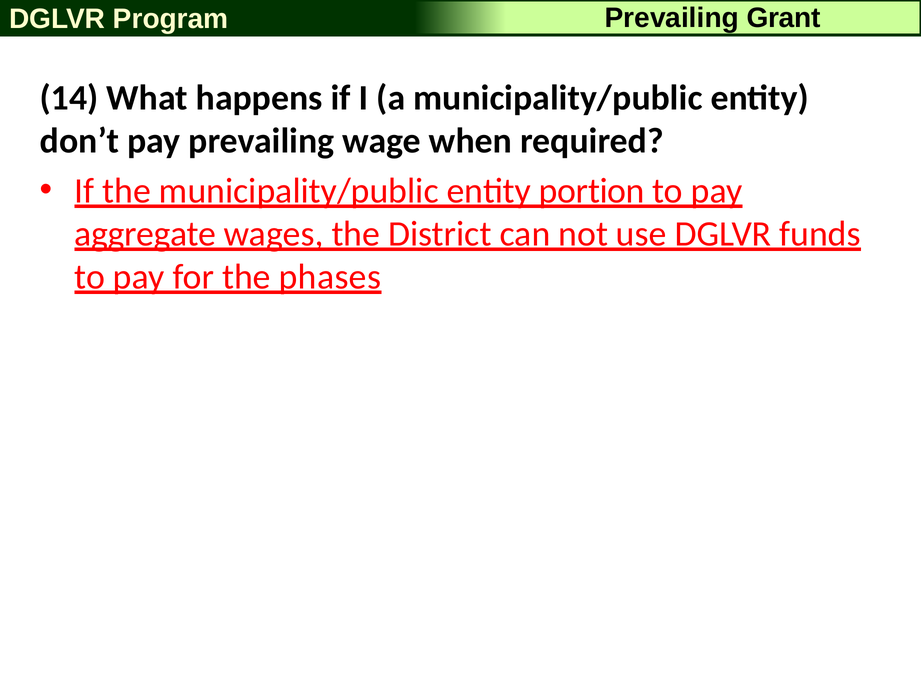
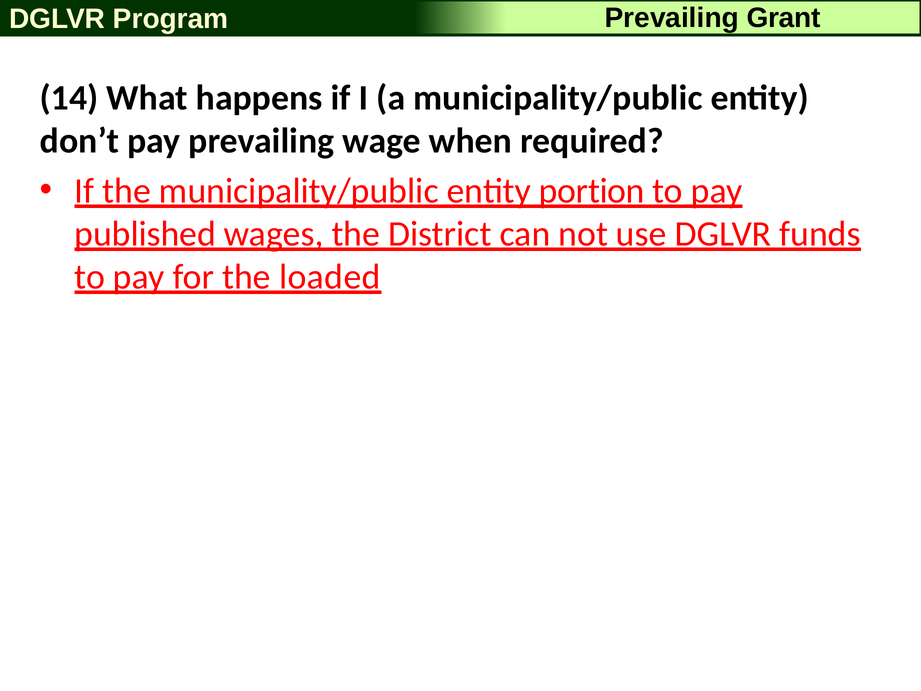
aggregate: aggregate -> published (145, 234)
phases: phases -> loaded (330, 277)
